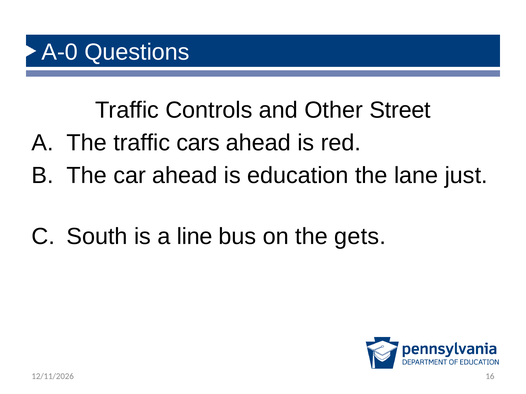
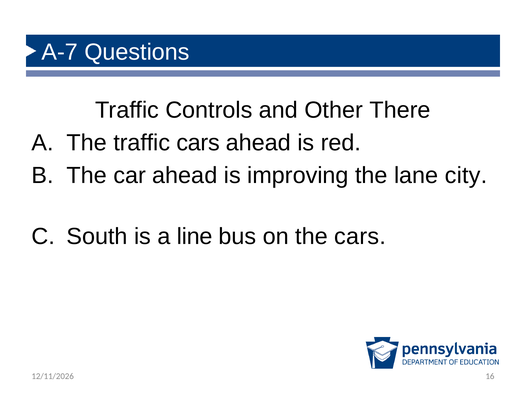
A-0: A-0 -> A-7 (60, 52)
Street: Street -> There (400, 110)
education: education -> improving (298, 176)
just: just -> city (466, 176)
the gets: gets -> cars (360, 237)
